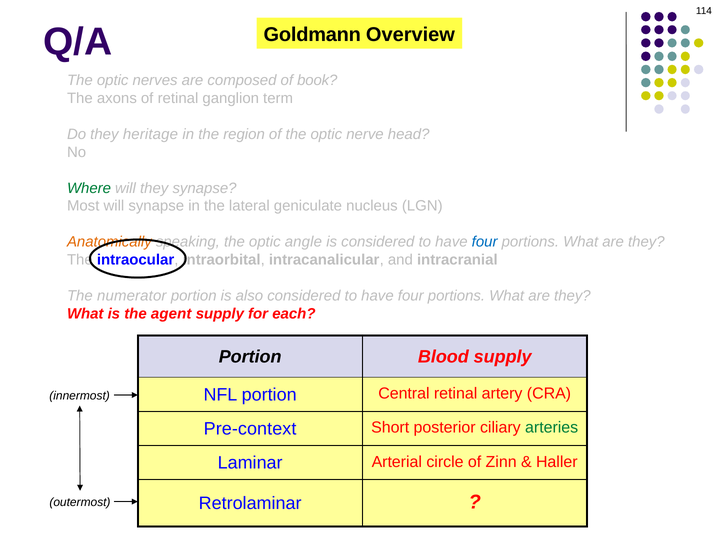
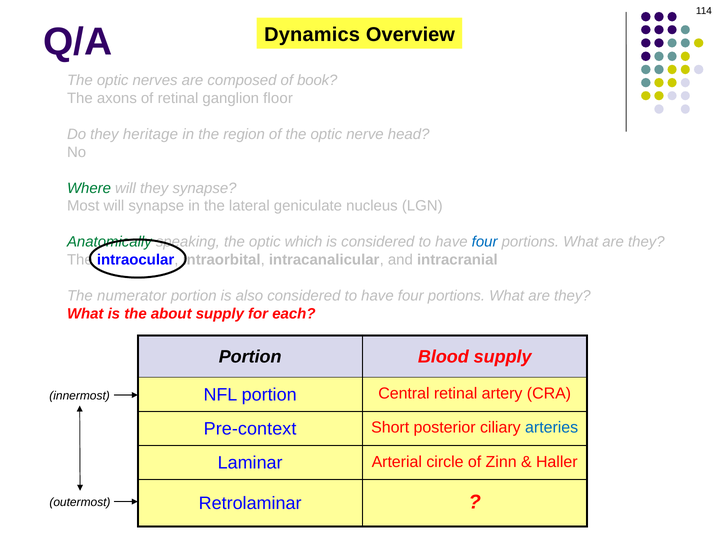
Goldmann: Goldmann -> Dynamics (312, 35)
term: term -> floor (278, 98)
Anatomically colour: orange -> green (109, 242)
angle: angle -> which (304, 242)
agent: agent -> about (171, 314)
arteries colour: green -> blue (552, 428)
